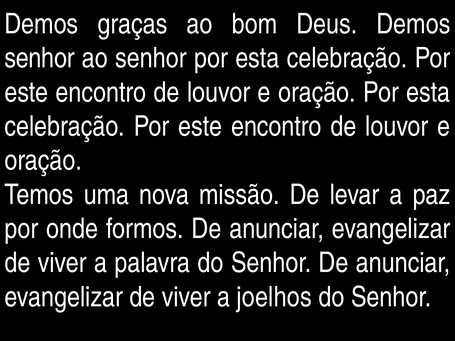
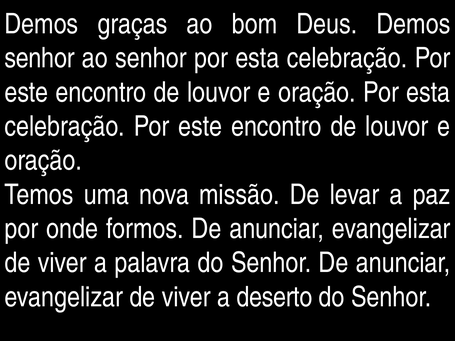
joelhos: joelhos -> deserto (274, 297)
